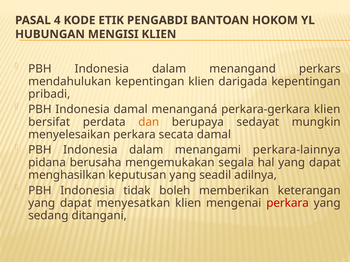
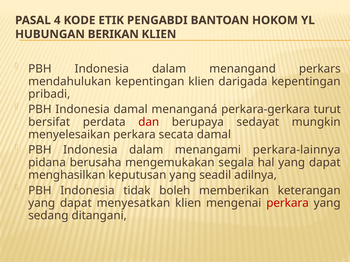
MENGISI: MENGISI -> BERIKAN (113, 34)
perkara-gerkara klien: klien -> turut (327, 110)
dan colour: orange -> red (149, 122)
